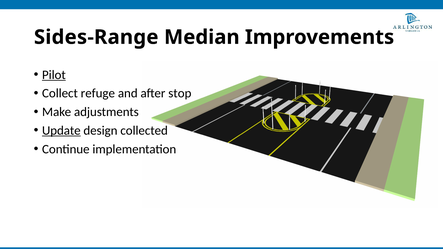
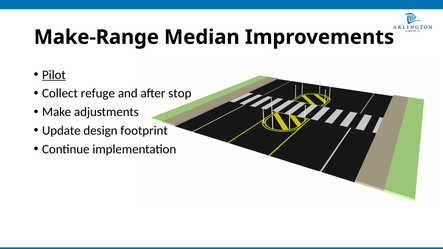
Sides-Range: Sides-Range -> Make-Range (96, 37)
Update underline: present -> none (61, 131)
collected: collected -> footprint (144, 131)
